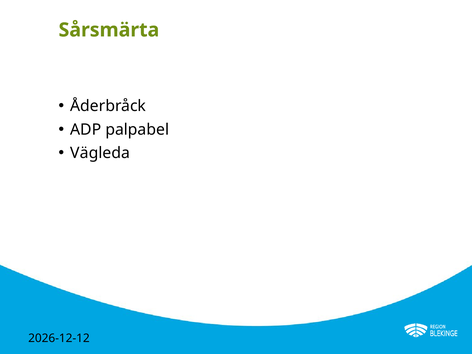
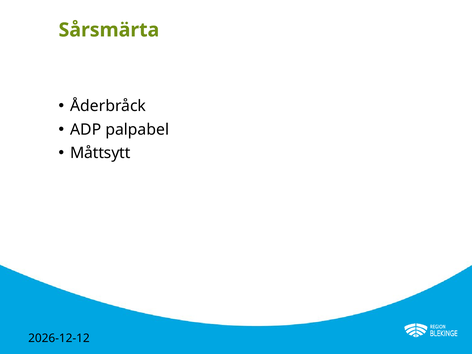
Vägleda: Vägleda -> Måttsytt (100, 153)
